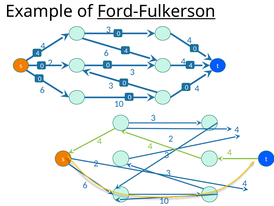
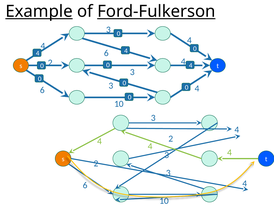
Example underline: none -> present (39, 11)
